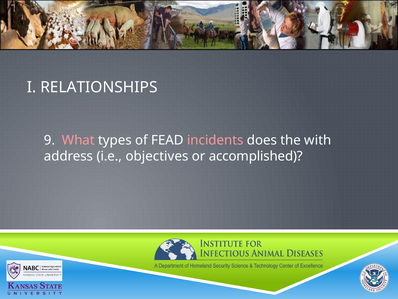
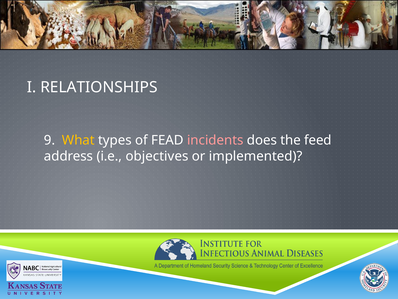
What colour: pink -> yellow (78, 140)
with: with -> feed (318, 140)
accomplished: accomplished -> implemented (256, 156)
